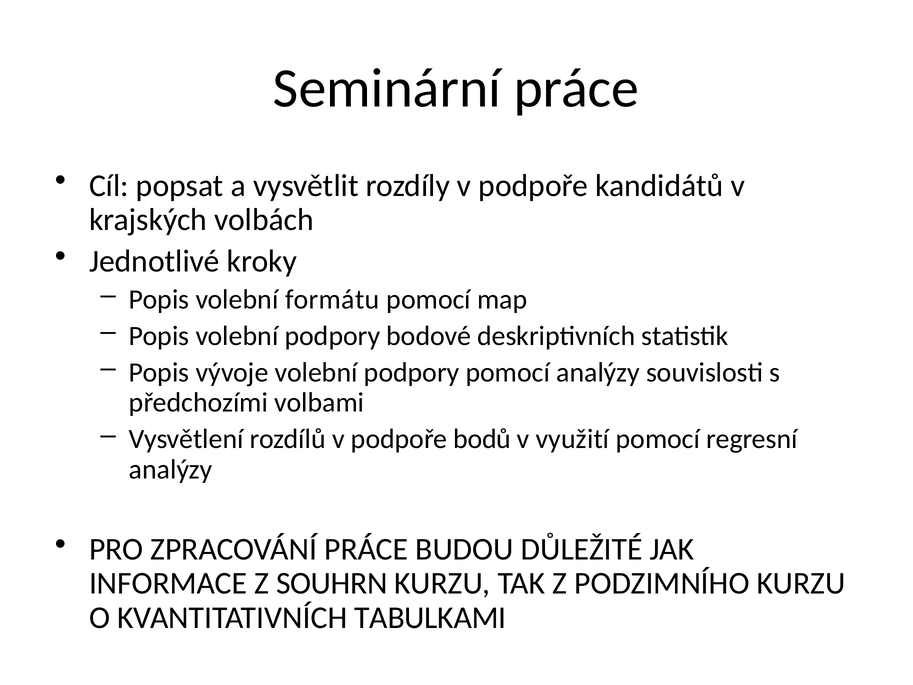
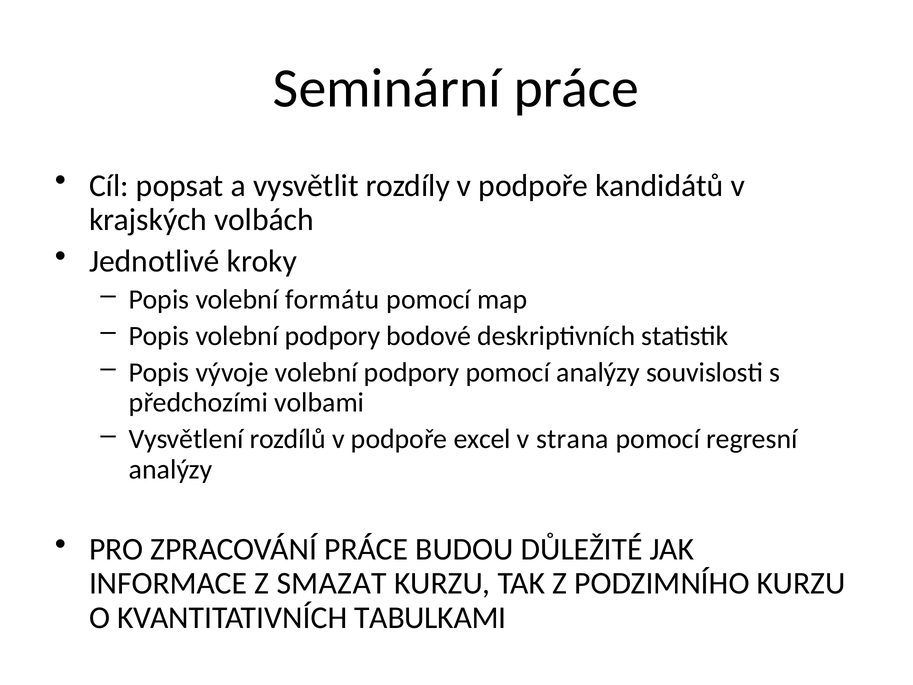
bodů: bodů -> excel (482, 439)
využití: využití -> strana (572, 439)
SOUHRN: SOUHRN -> SMAZAT (332, 583)
